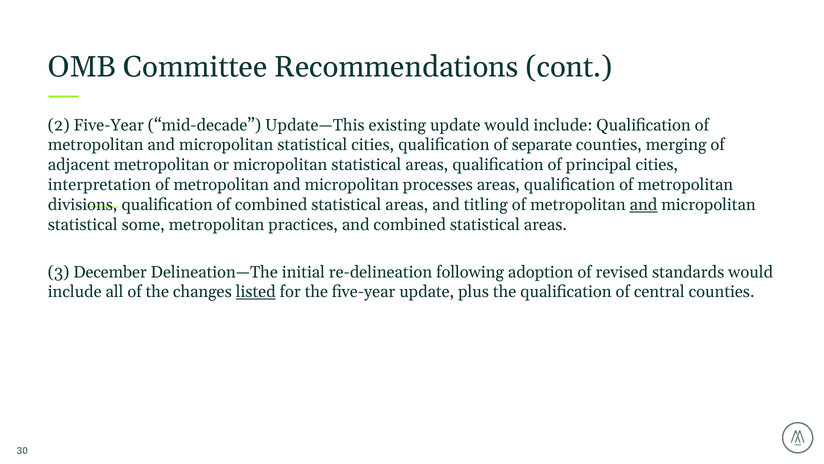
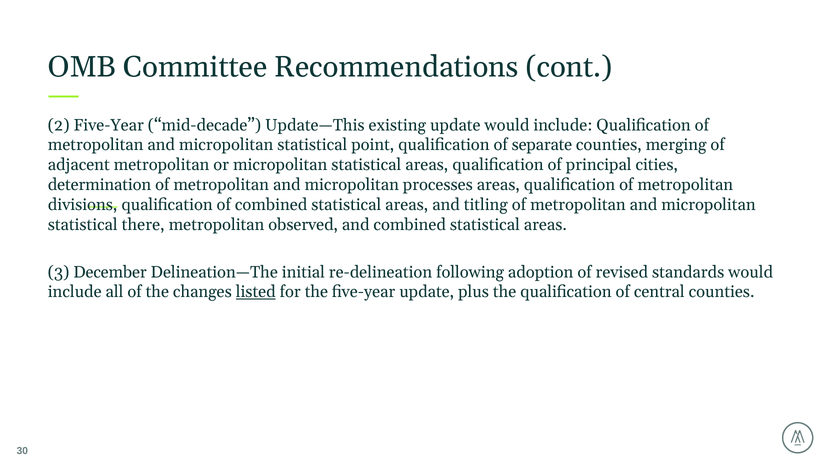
statistical cities: cities -> point (373, 145)
interpretation: interpretation -> determination (100, 185)
and underline: present -> none (644, 204)
some: some -> there (143, 224)
practices: practices -> observed (303, 224)
